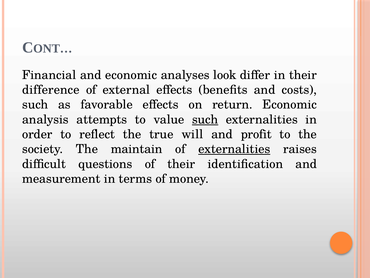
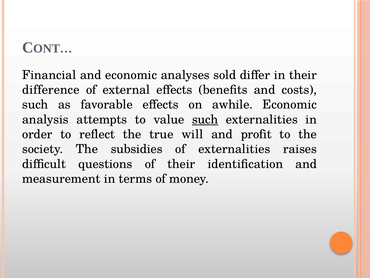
look: look -> sold (225, 75)
return: return -> awhile (232, 104)
maintain: maintain -> subsidies (137, 149)
externalities underline: present -> none (234, 149)
